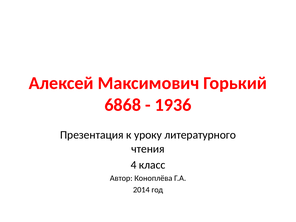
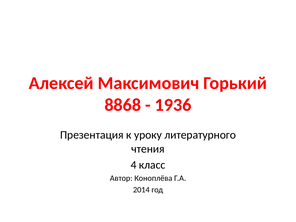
6868: 6868 -> 8868 (123, 105)
